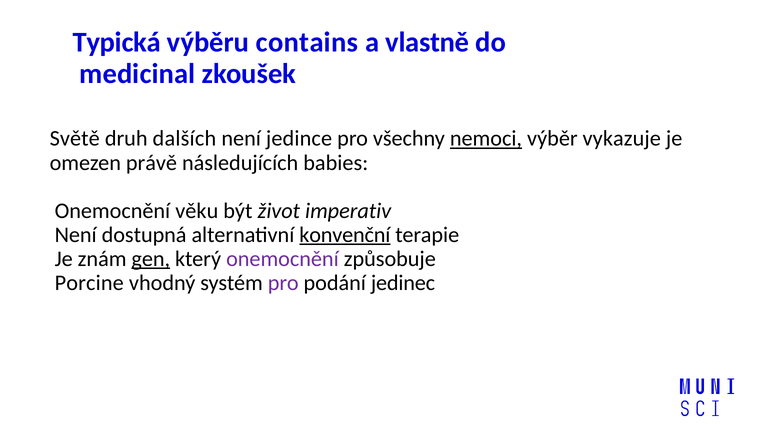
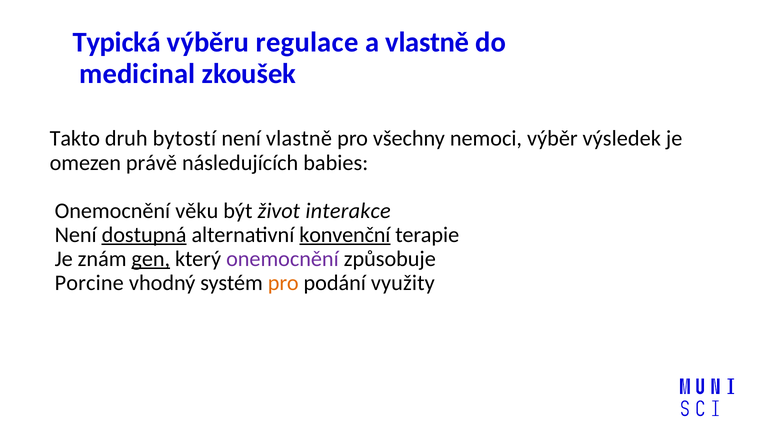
contains: contains -> regulace (307, 42)
Světě: Světě -> Takto (75, 139)
dalších: dalších -> bytostí (184, 139)
není jedince: jedince -> vlastně (299, 139)
nemoci underline: present -> none (486, 139)
vykazuje: vykazuje -> výsledek (622, 139)
imperativ: imperativ -> interakce (348, 211)
dostupná underline: none -> present (144, 235)
pro colour: purple -> orange (283, 283)
jedinec: jedinec -> využity (403, 283)
